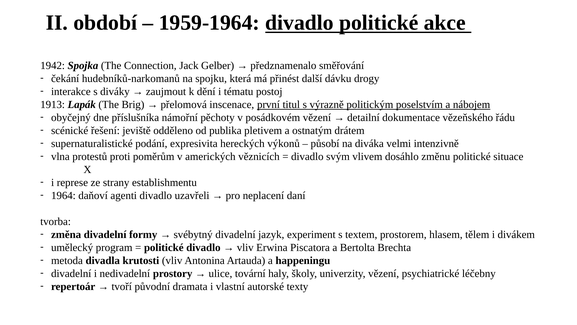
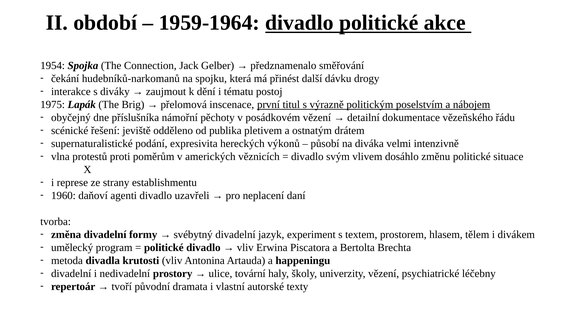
1942: 1942 -> 1954 (53, 65)
1913: 1913 -> 1975 (53, 104)
1964: 1964 -> 1960 (63, 195)
